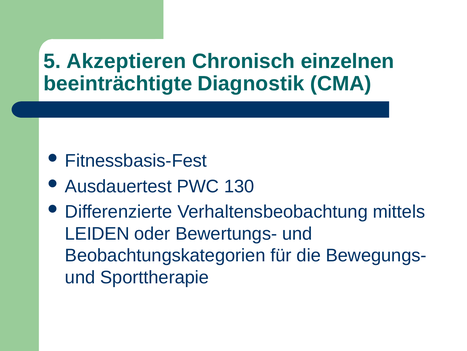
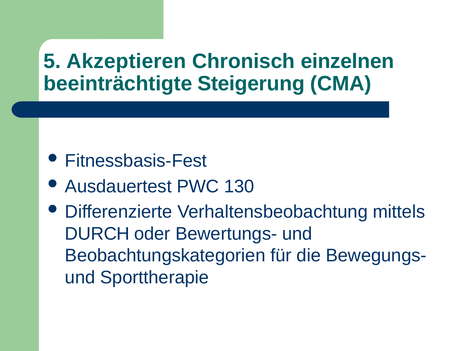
Diagnostik: Diagnostik -> Steigerung (251, 84)
LEIDEN: LEIDEN -> DURCH (97, 233)
